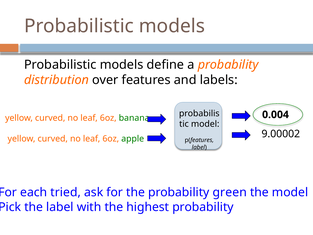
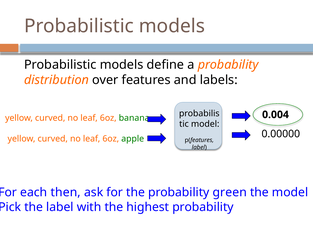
9.00002: 9.00002 -> 0.00000 (281, 134)
tried: tried -> then (66, 192)
